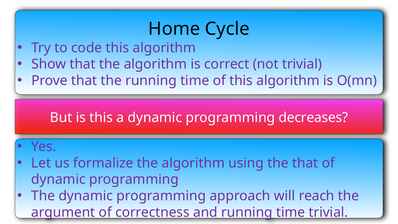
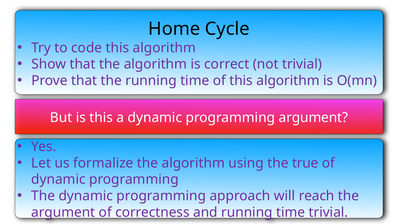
programming decreases: decreases -> argument (313, 117)
the that: that -> true (305, 163)
